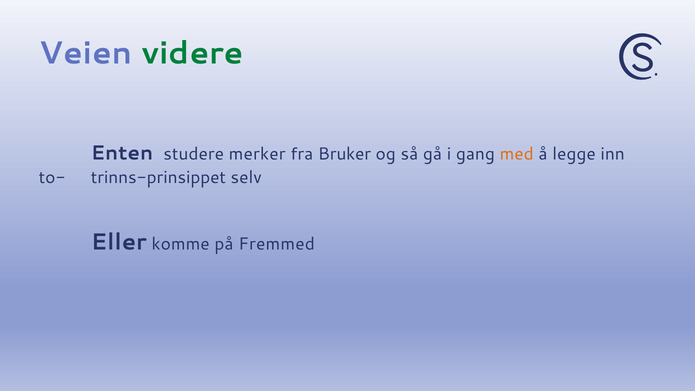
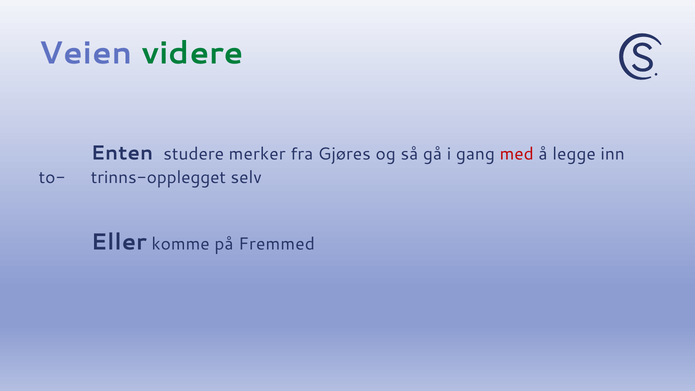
Bruker: Bruker -> Gjøres (344, 154)
med colour: orange -> red (517, 154)
trinns-prinsippet: trinns-prinsippet -> trinns-opplegget (158, 177)
